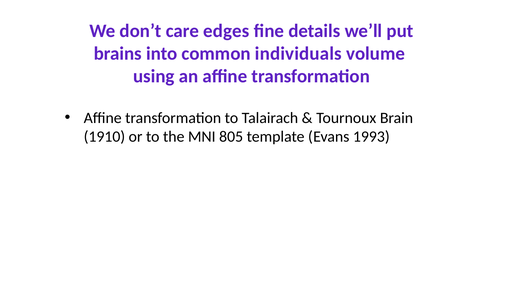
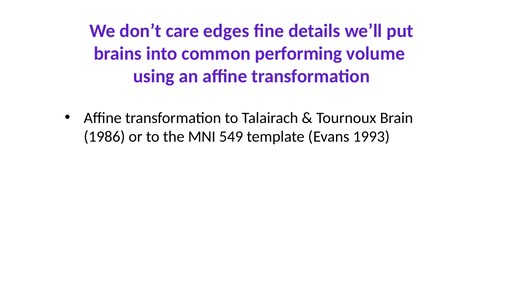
individuals: individuals -> performing (299, 54)
1910: 1910 -> 1986 (104, 137)
805: 805 -> 549 (231, 137)
